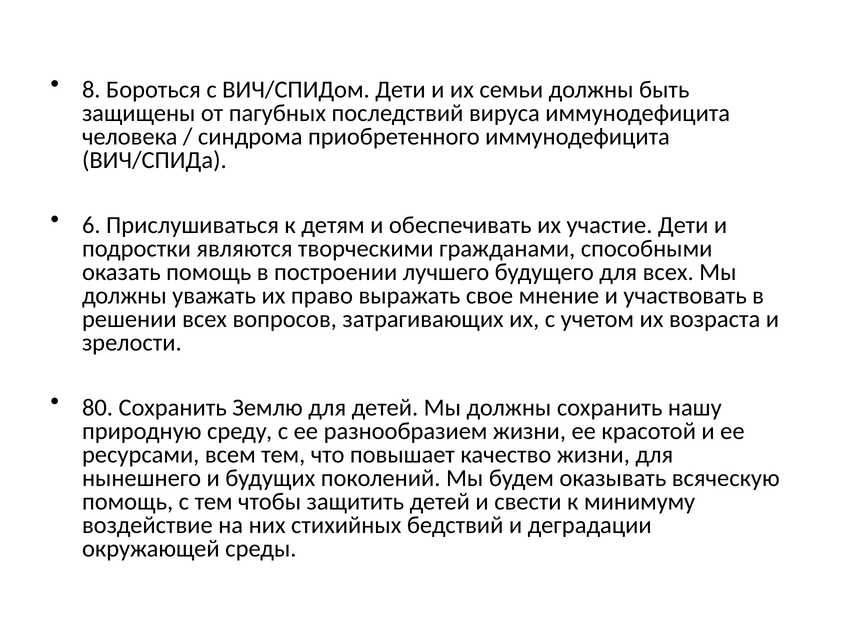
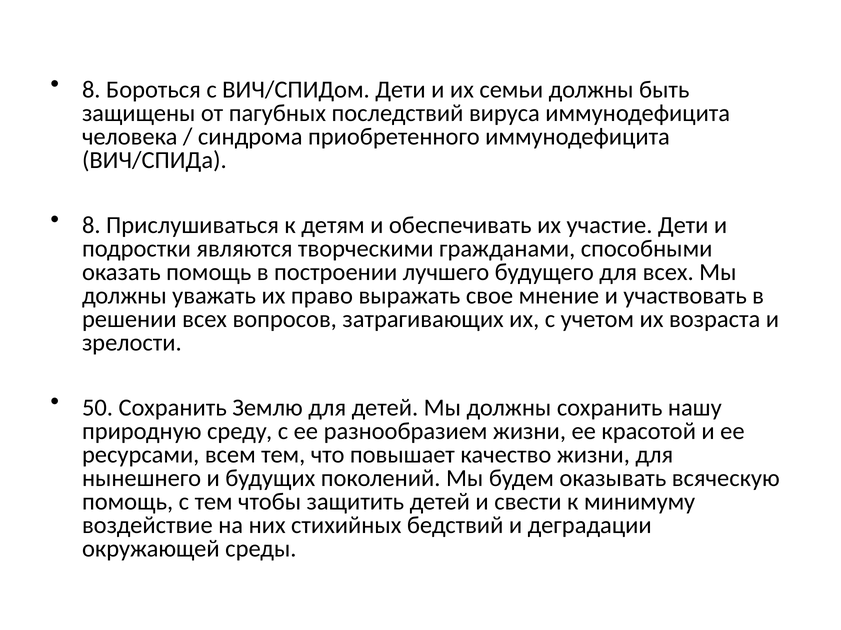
6: 6 -> 8 (91, 225)
80: 80 -> 50 (98, 408)
